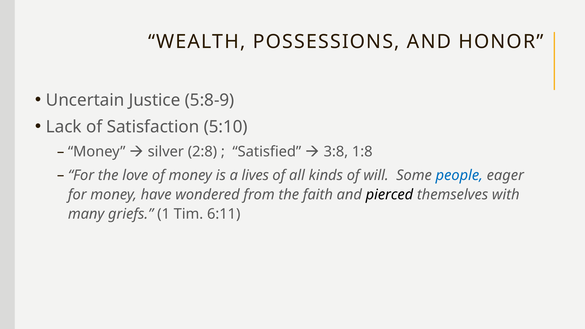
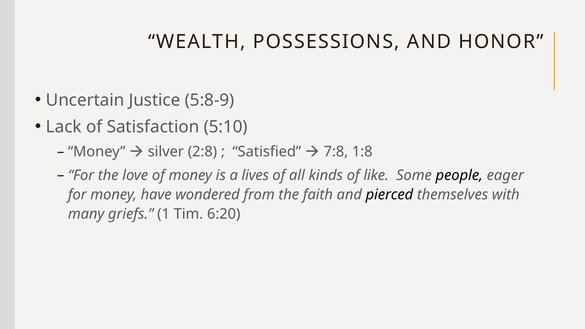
3:8: 3:8 -> 7:8 (336, 152)
will: will -> like (376, 175)
people colour: blue -> black (459, 175)
6:11: 6:11 -> 6:20 (224, 214)
